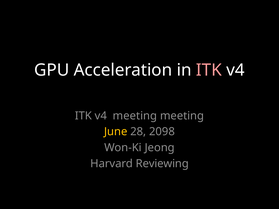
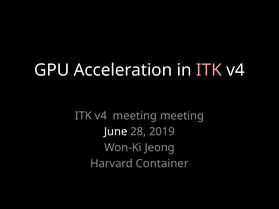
June colour: yellow -> white (116, 132)
2098: 2098 -> 2019 (162, 132)
Reviewing: Reviewing -> Container (162, 164)
